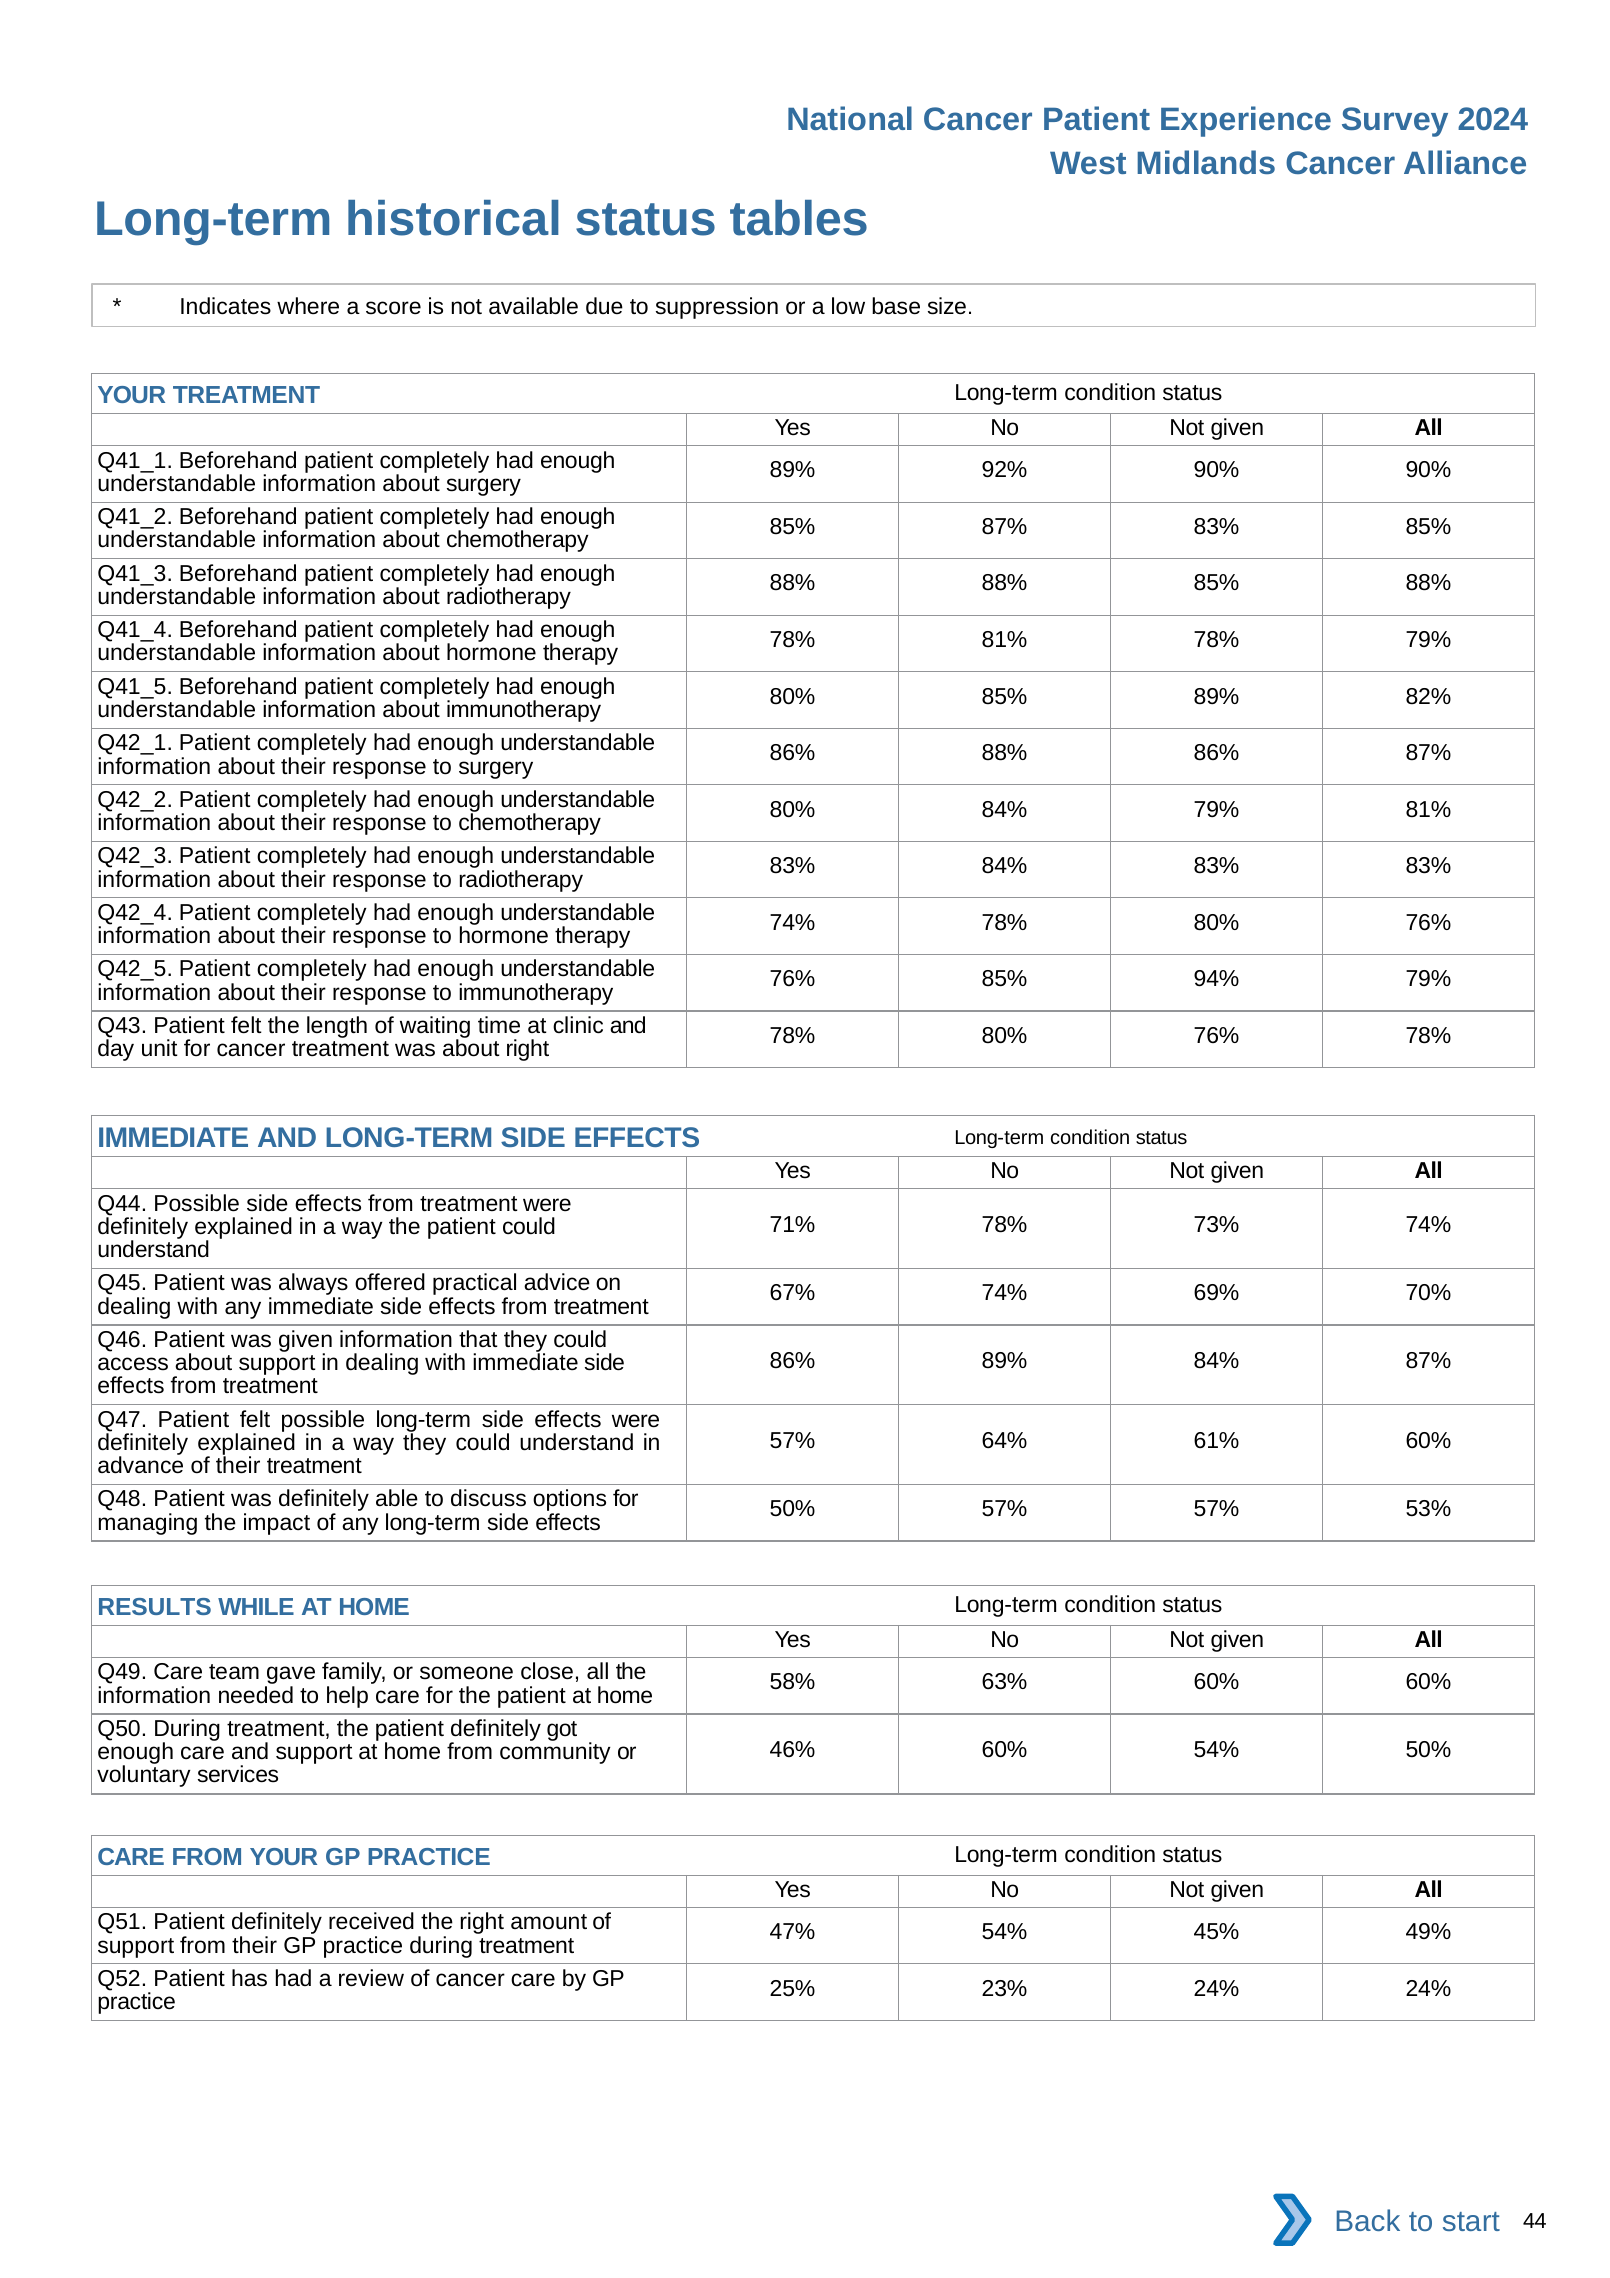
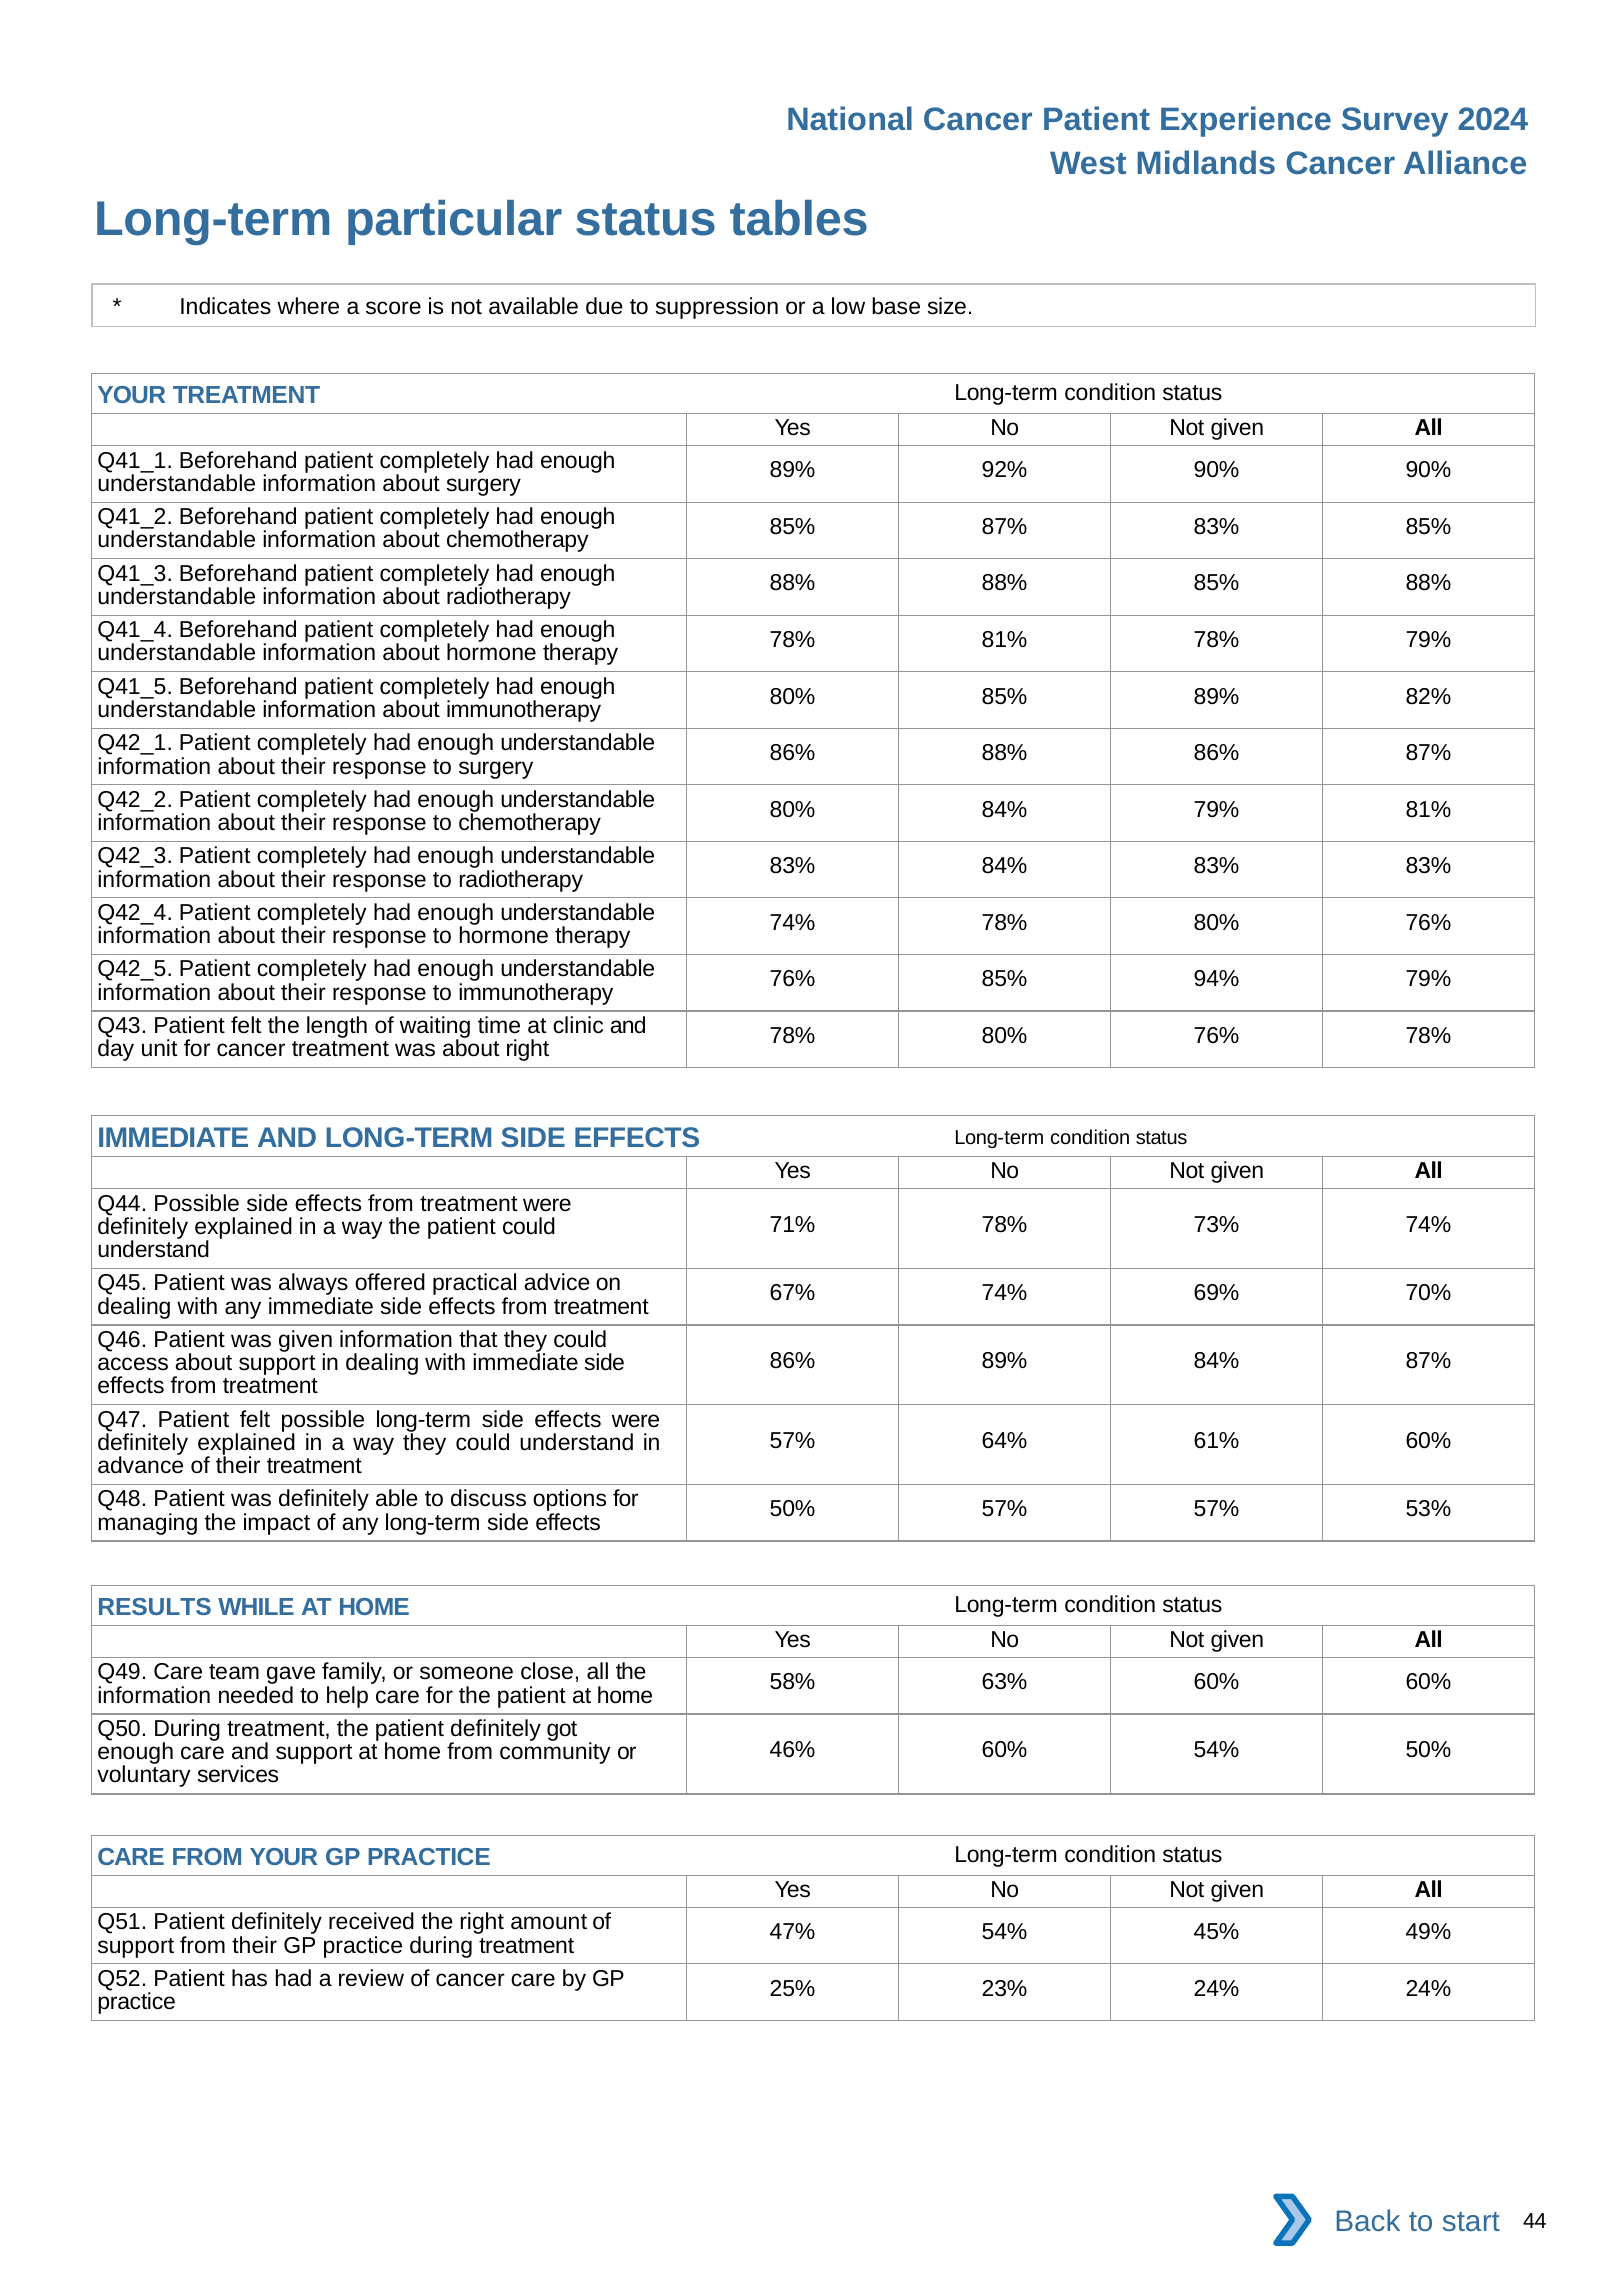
historical: historical -> particular (454, 220)
